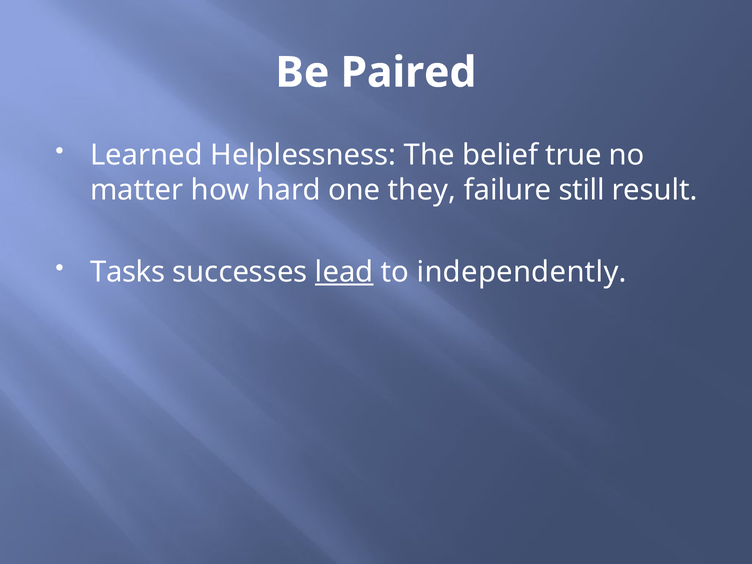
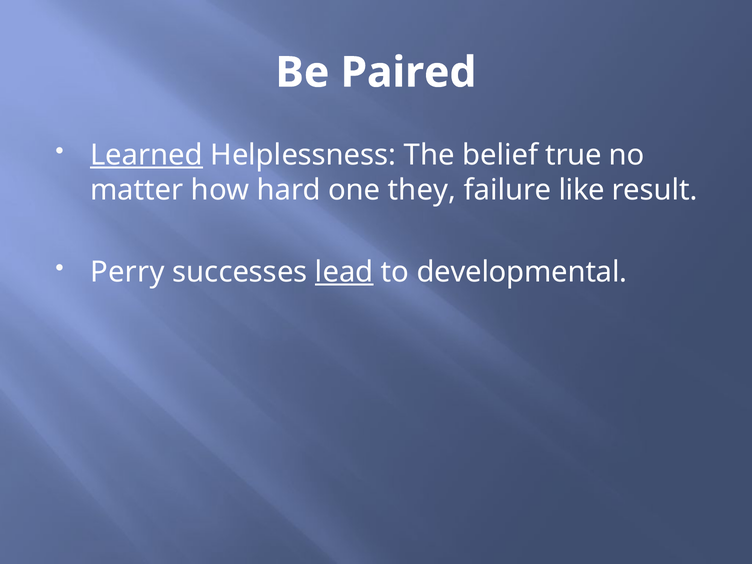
Learned underline: none -> present (146, 155)
still: still -> like (582, 190)
Tasks: Tasks -> Perry (127, 272)
independently: independently -> developmental (522, 272)
